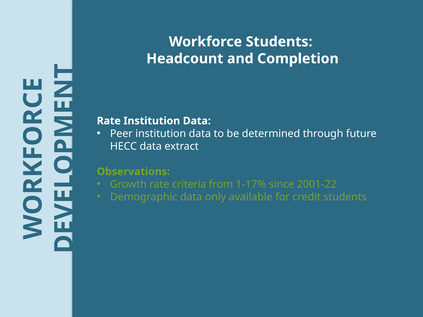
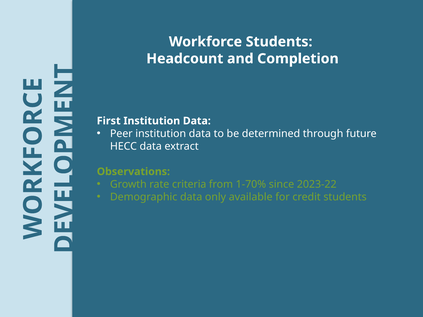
Rate: Rate -> First (109, 121)
1-17%: 1-17% -> 1-70% (251, 184)
2001-22: 2001-22 -> 2023-22 (317, 184)
